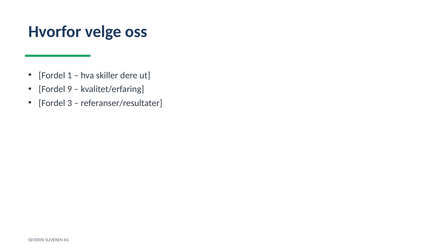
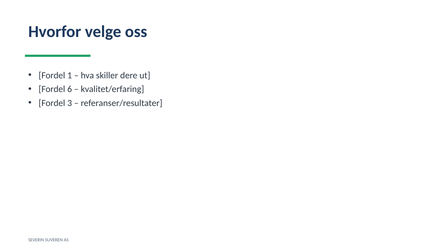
9: 9 -> 6 (70, 89)
